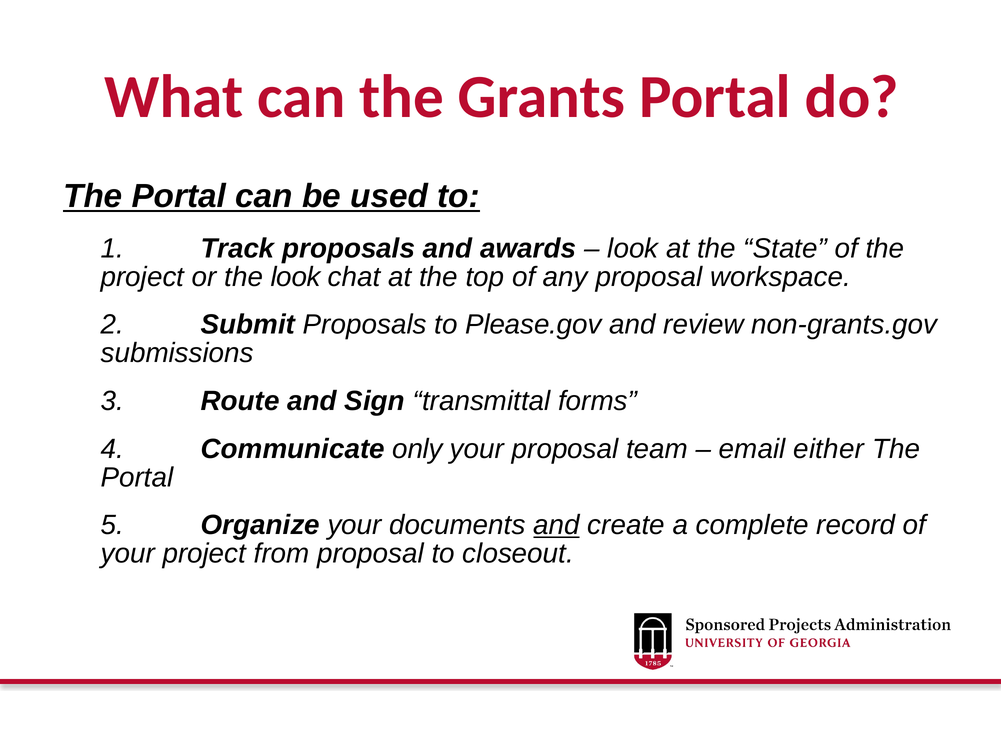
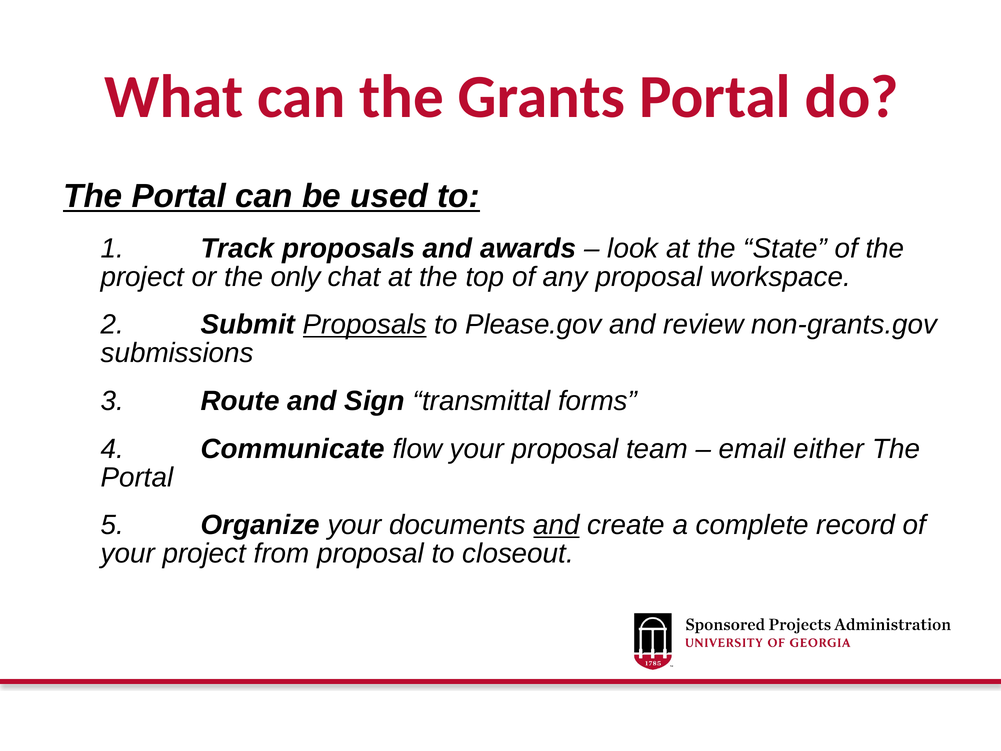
the look: look -> only (296, 277)
Proposals underline: none -> present (365, 325)
only: only -> flow (417, 449)
